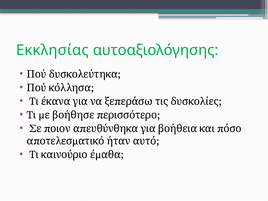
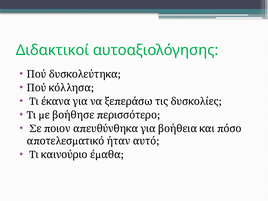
Εκκλησίας: Εκκλησίας -> Διδακτικοί (53, 50)
